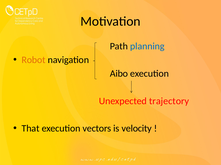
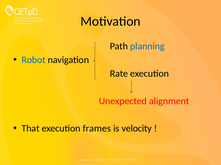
Robot colour: orange -> blue (34, 60)
Aibo: Aibo -> Rate (119, 74)
trajectory: trajectory -> alignment (169, 101)
vectors: vectors -> frames (97, 129)
